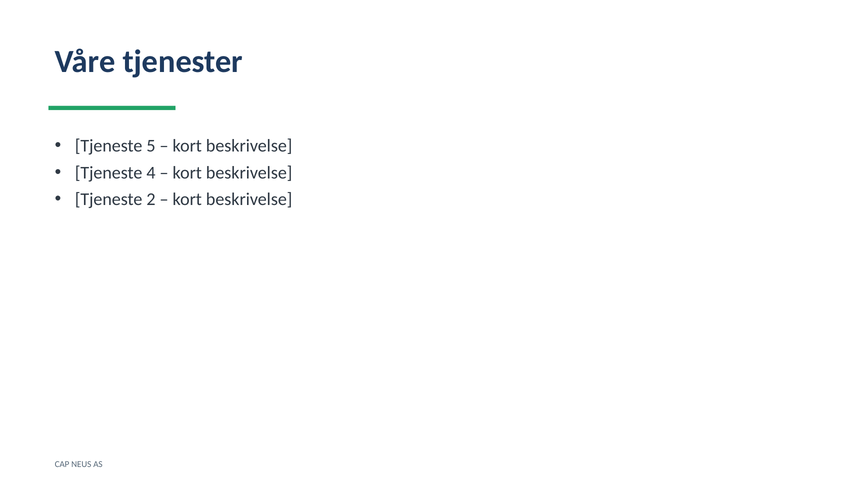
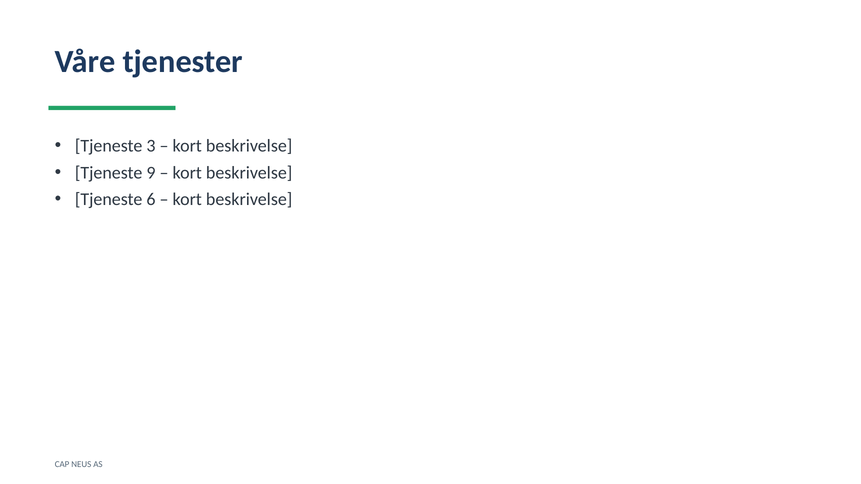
5: 5 -> 3 (151, 146)
4: 4 -> 9 (151, 173)
2: 2 -> 6 (151, 200)
